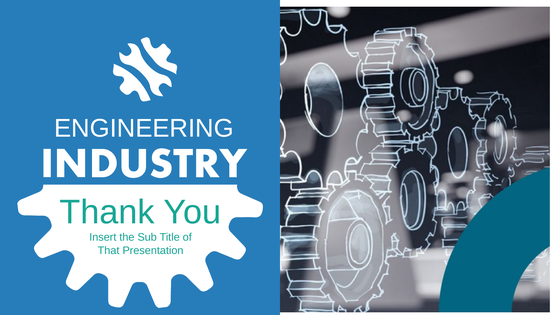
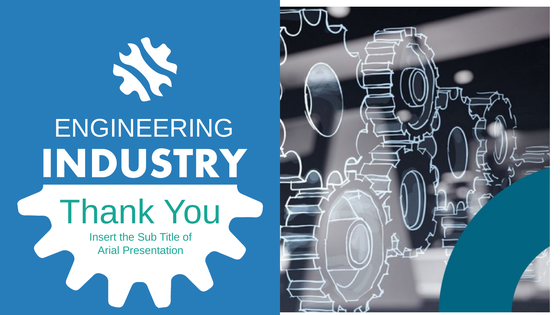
That: That -> Arial (109, 250)
